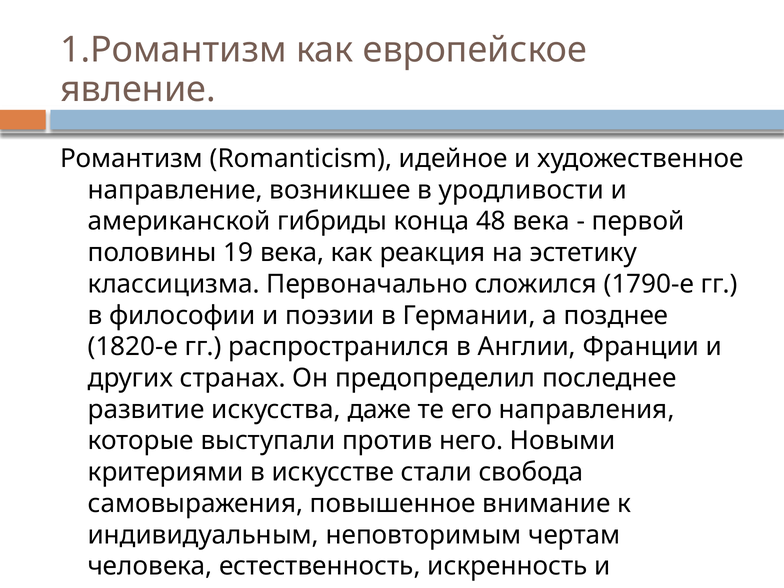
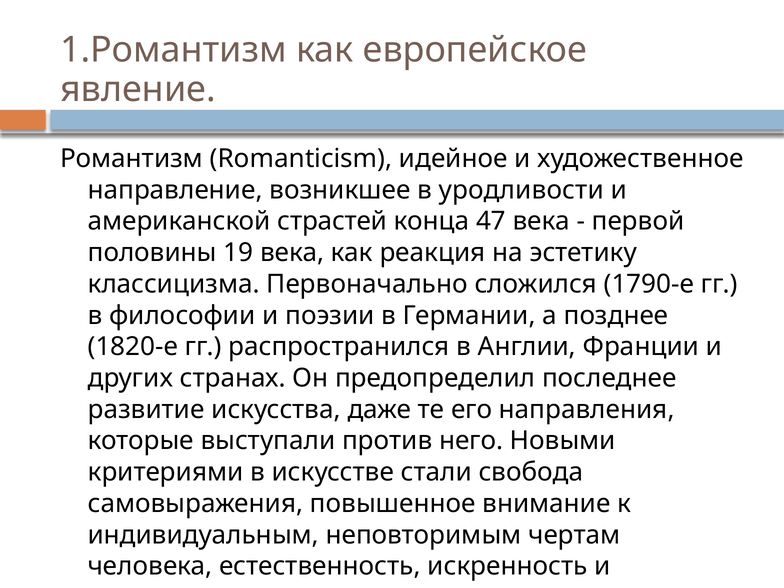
гибриды: гибриды -> страстей (332, 221)
48: 48 -> 47 (491, 221)
